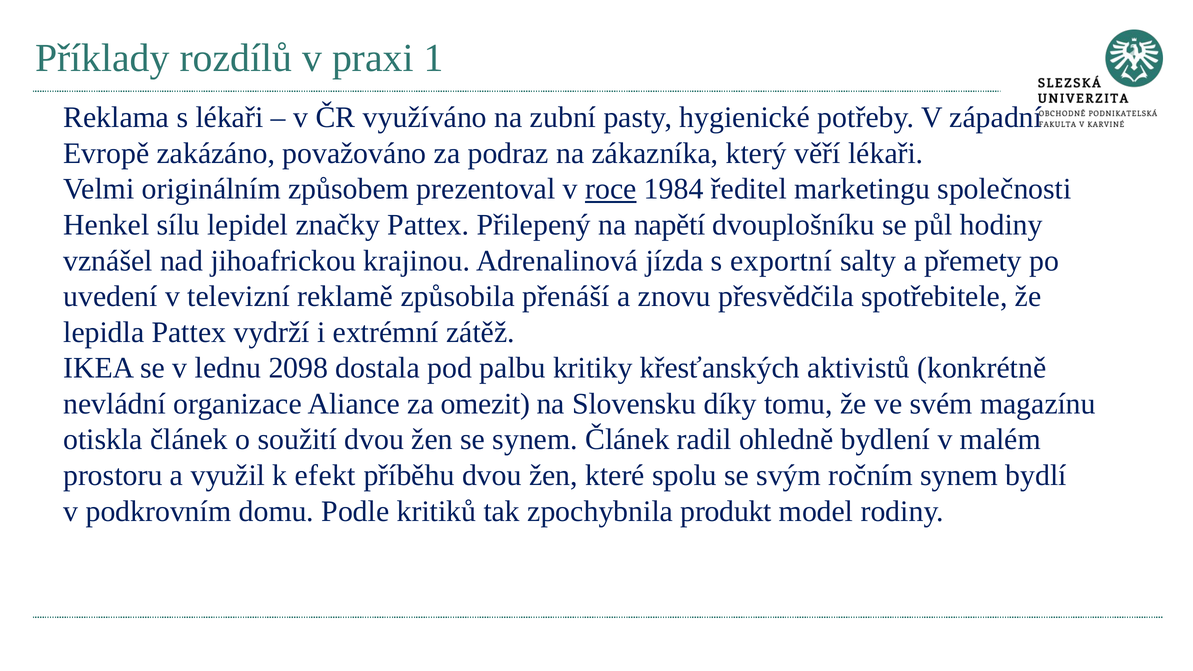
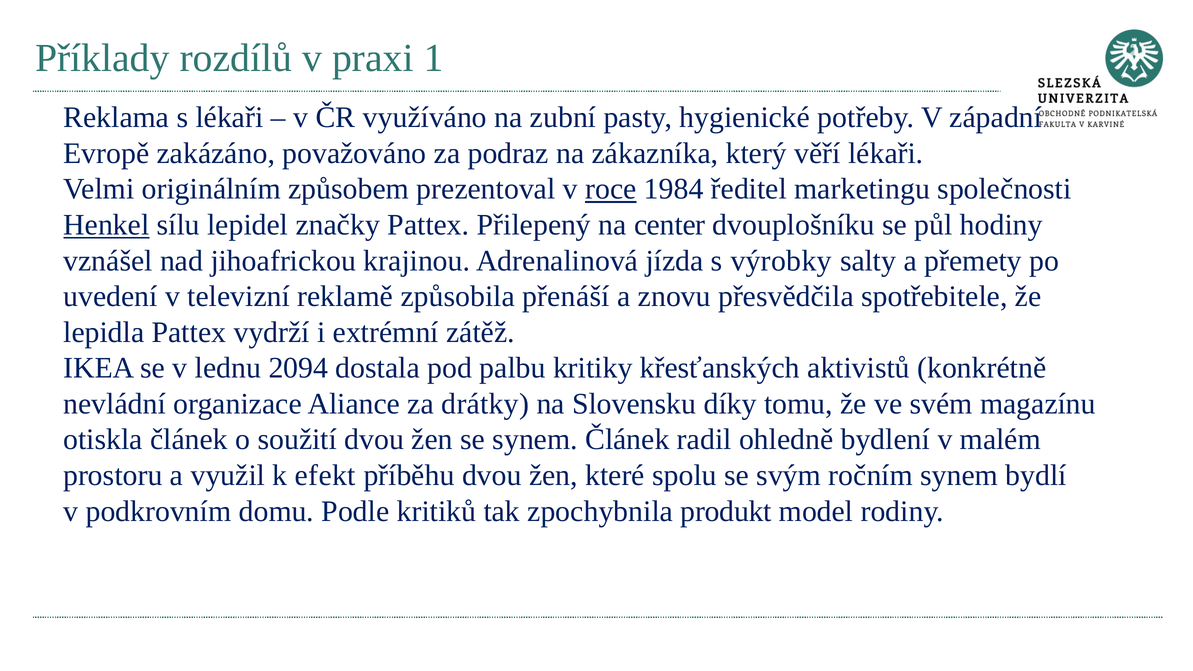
Henkel underline: none -> present (106, 225)
napětí: napětí -> center (670, 225)
exportní: exportní -> výrobky (781, 261)
2098: 2098 -> 2094 (298, 368)
omezit: omezit -> drátky (485, 404)
